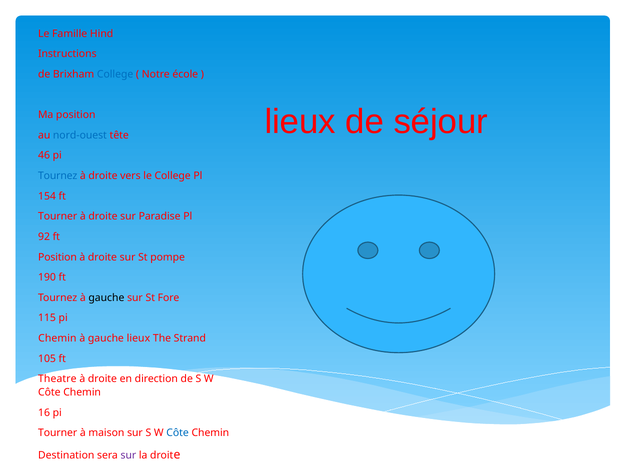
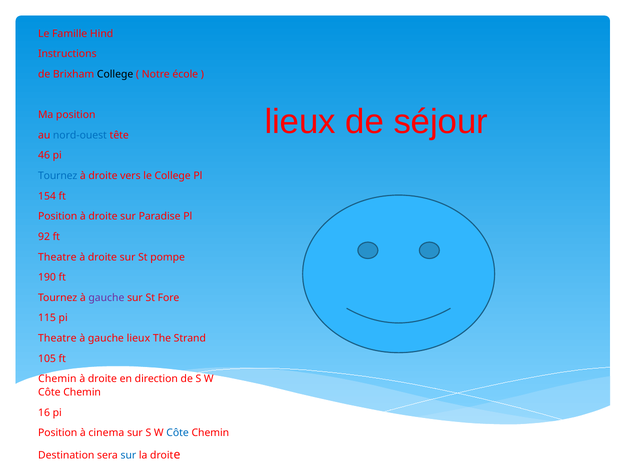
College colour: blue -> black (115, 74)
Tourner: Tourner -> Position (58, 216)
Position: Position -> Theatre (57, 257)
gauche colour: black -> purple (106, 298)
Chemin: Chemin -> Theatre (57, 338)
Theatre: Theatre -> Chemin (57, 379)
Tourner: Tourner -> Position (58, 433)
maison: maison -> cinema (106, 433)
sur colour: purple -> blue (128, 455)
